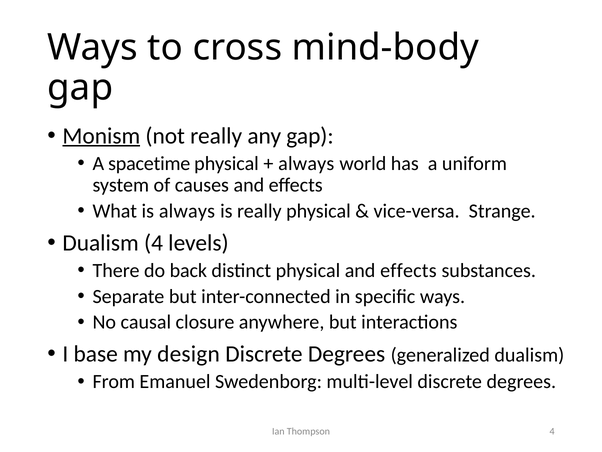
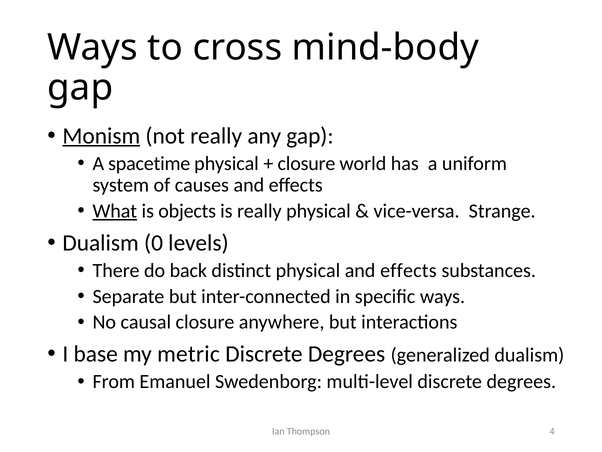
always: always -> closure (306, 163)
What underline: none -> present (115, 211)
is always: always -> objects (187, 211)
Dualism 4: 4 -> 0 (154, 243)
design: design -> metric (188, 354)
